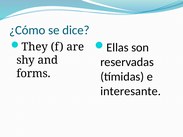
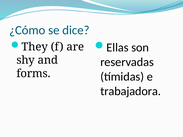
interesante: interesante -> trabajadora (131, 91)
